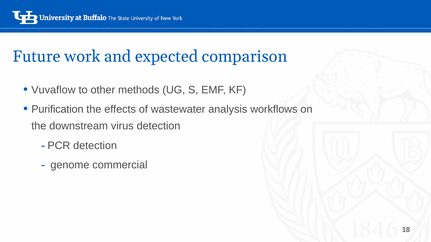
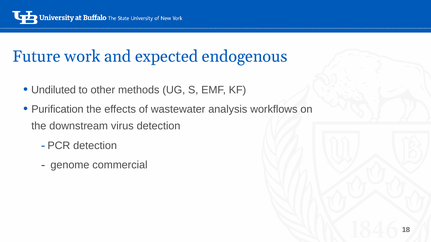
comparison: comparison -> endogenous (245, 56)
Vuvaflow: Vuvaflow -> Undiluted (54, 90)
